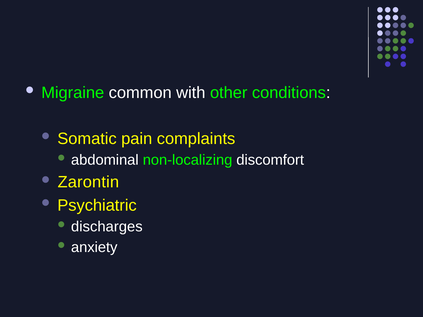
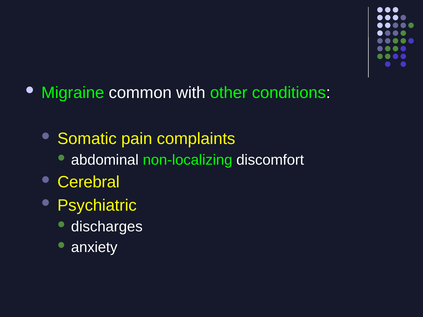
Zarontin: Zarontin -> Cerebral (88, 182)
